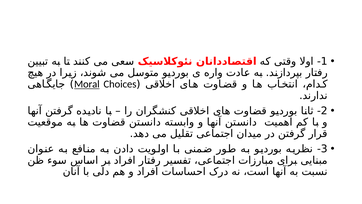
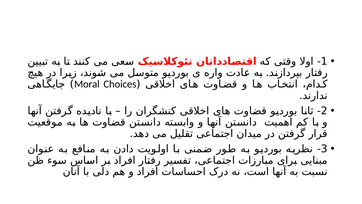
Moral underline: present -> none (87, 84)
